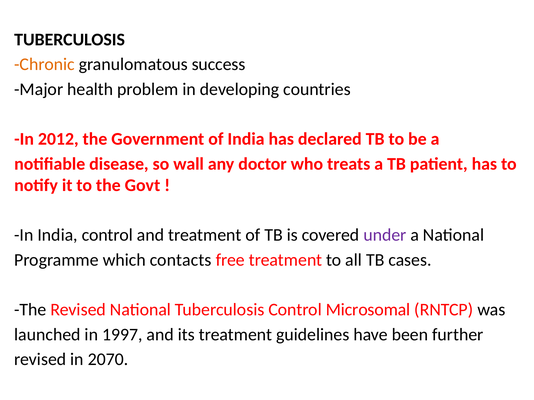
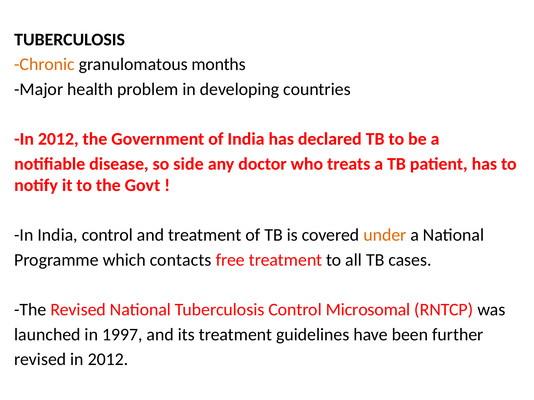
success: success -> months (219, 64)
wall: wall -> side (188, 164)
under colour: purple -> orange (385, 235)
revised in 2070: 2070 -> 2012 (108, 360)
